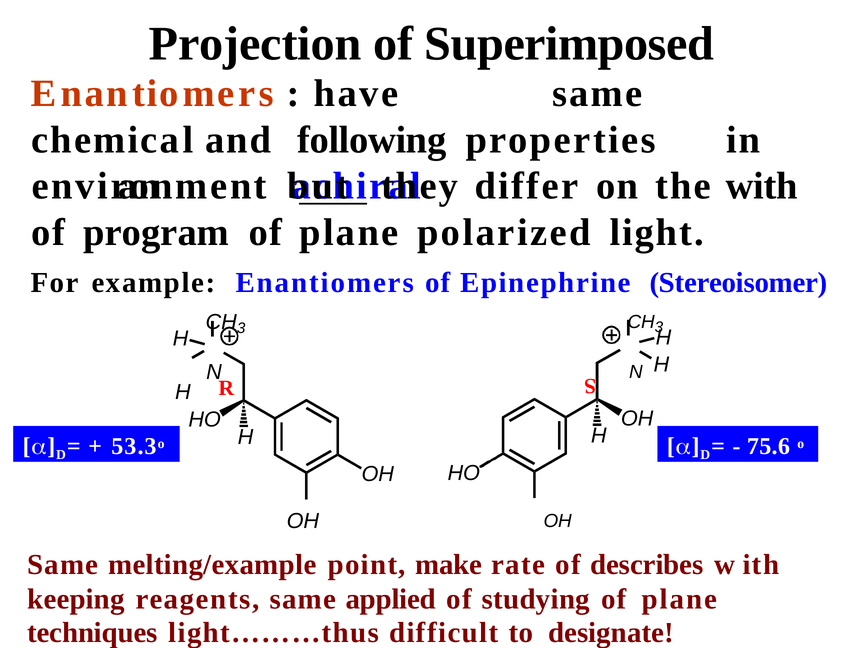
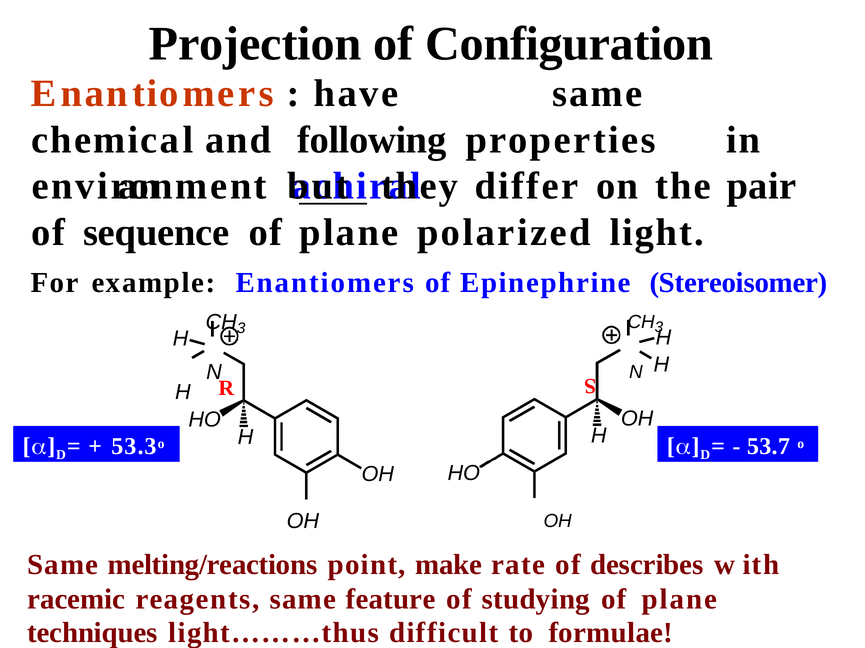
Superimposed: Superimposed -> Configuration (569, 44)
with: with -> pair (761, 186)
program: program -> sequence (156, 232)
75.6: 75.6 -> 53.7 (768, 446)
melting/example: melting/example -> melting/reactions (213, 564)
keeping: keeping -> racemic (76, 599)
applied: applied -> feature (391, 599)
designate: designate -> formulae (611, 633)
